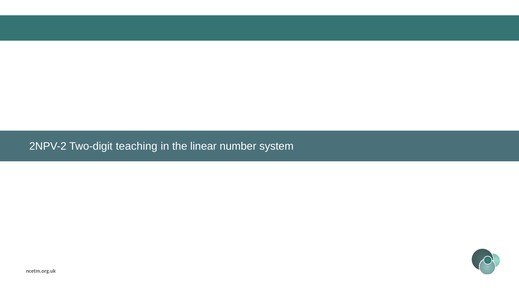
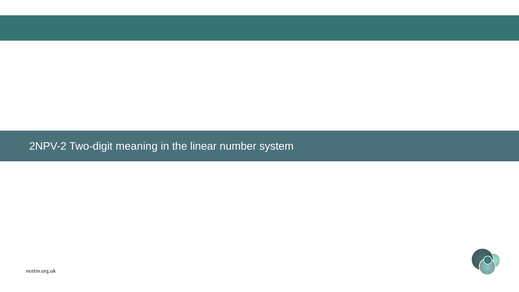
teaching: teaching -> meaning (137, 146)
